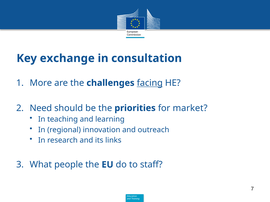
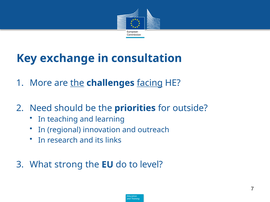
the underline: none -> present (77, 83)
market: market -> outside (190, 108)
people: people -> strong (69, 165)
staff: staff -> level (151, 165)
